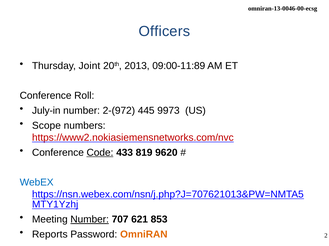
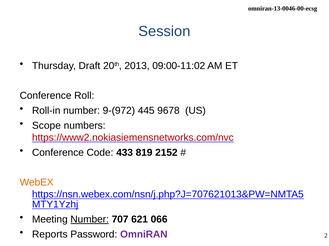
Officers: Officers -> Session (164, 31)
Joint: Joint -> Draft (89, 66)
09:00-11:89: 09:00-11:89 -> 09:00-11:02 (179, 66)
July-in: July-in -> Roll-in (46, 111)
2-(972: 2-(972 -> 9-(972 (119, 111)
9973: 9973 -> 9678 (168, 111)
Code underline: present -> none (100, 153)
9620: 9620 -> 2152 (166, 153)
WebEX colour: blue -> orange (37, 183)
853: 853 -> 066 (159, 220)
OmniRAN colour: orange -> purple (144, 235)
